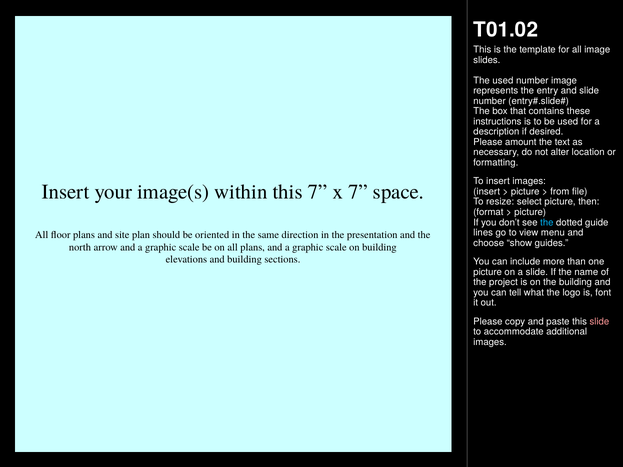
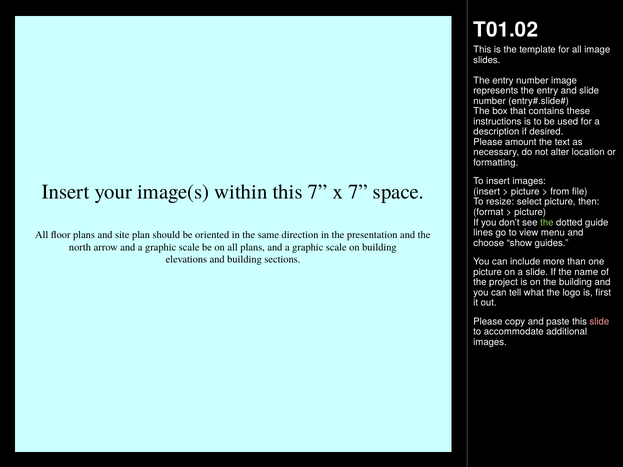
used: used -> entry (503, 80)
the colour: light blue -> light green (547, 223)
font: font -> first (603, 293)
